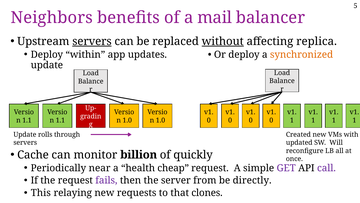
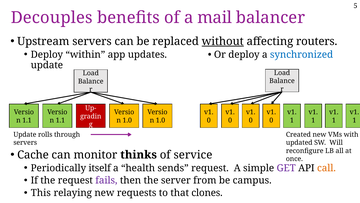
Neighbors: Neighbors -> Decouples (52, 18)
servers underline: present -> none (92, 41)
replica: replica -> routers (317, 41)
synchronized colour: orange -> blue (302, 54)
billion: billion -> thinks (139, 154)
quickly: quickly -> service (193, 154)
near: near -> itself (100, 168)
cheap: cheap -> sends (173, 168)
call colour: purple -> orange (326, 168)
directly: directly -> campus (252, 180)
